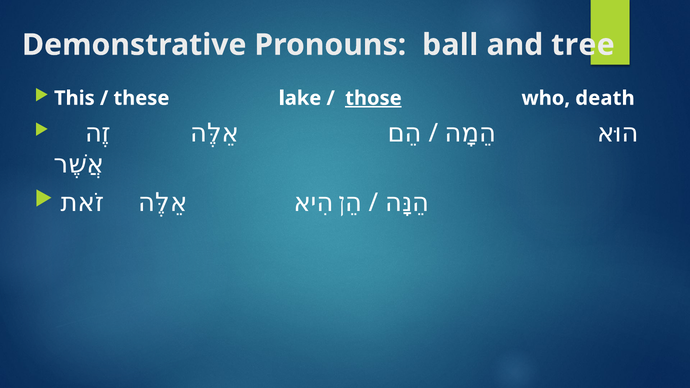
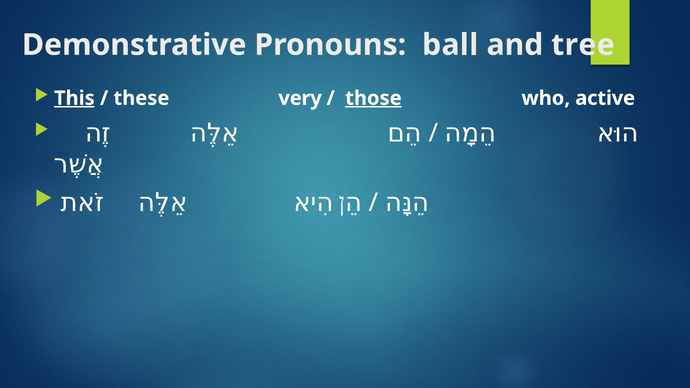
This underline: none -> present (74, 98)
lake: lake -> very (300, 98)
death: death -> active (605, 98)
